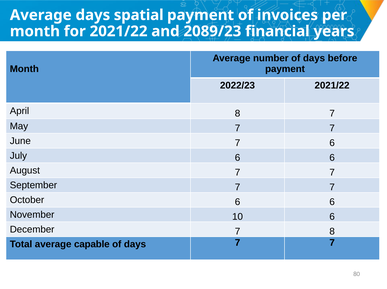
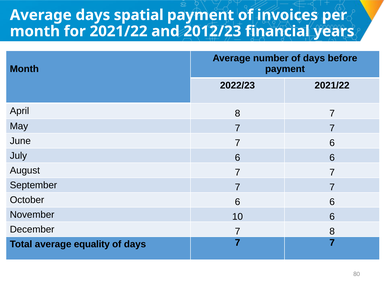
2089/23: 2089/23 -> 2012/23 (212, 31)
capable: capable -> equality (92, 245)
